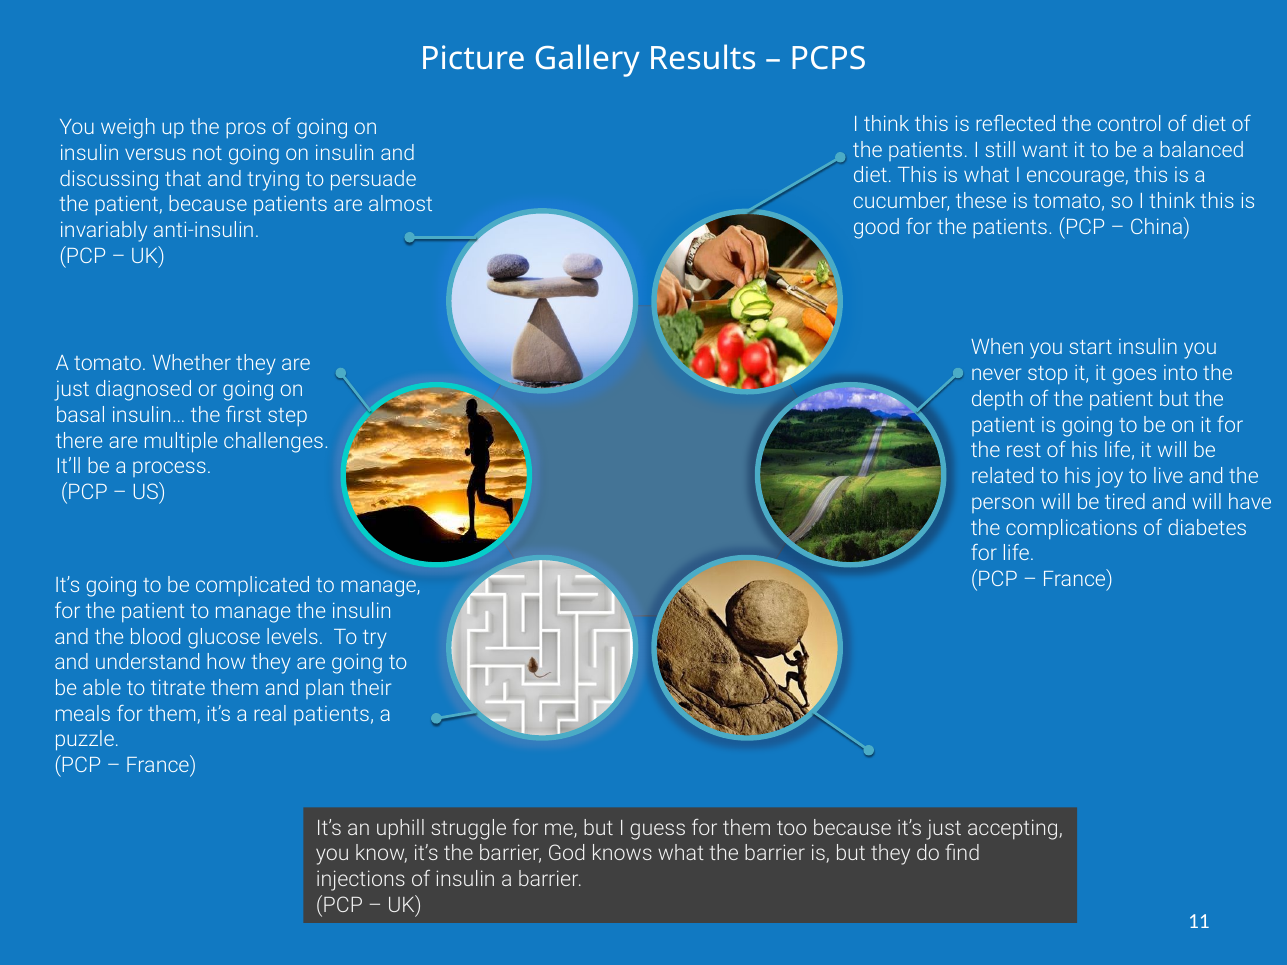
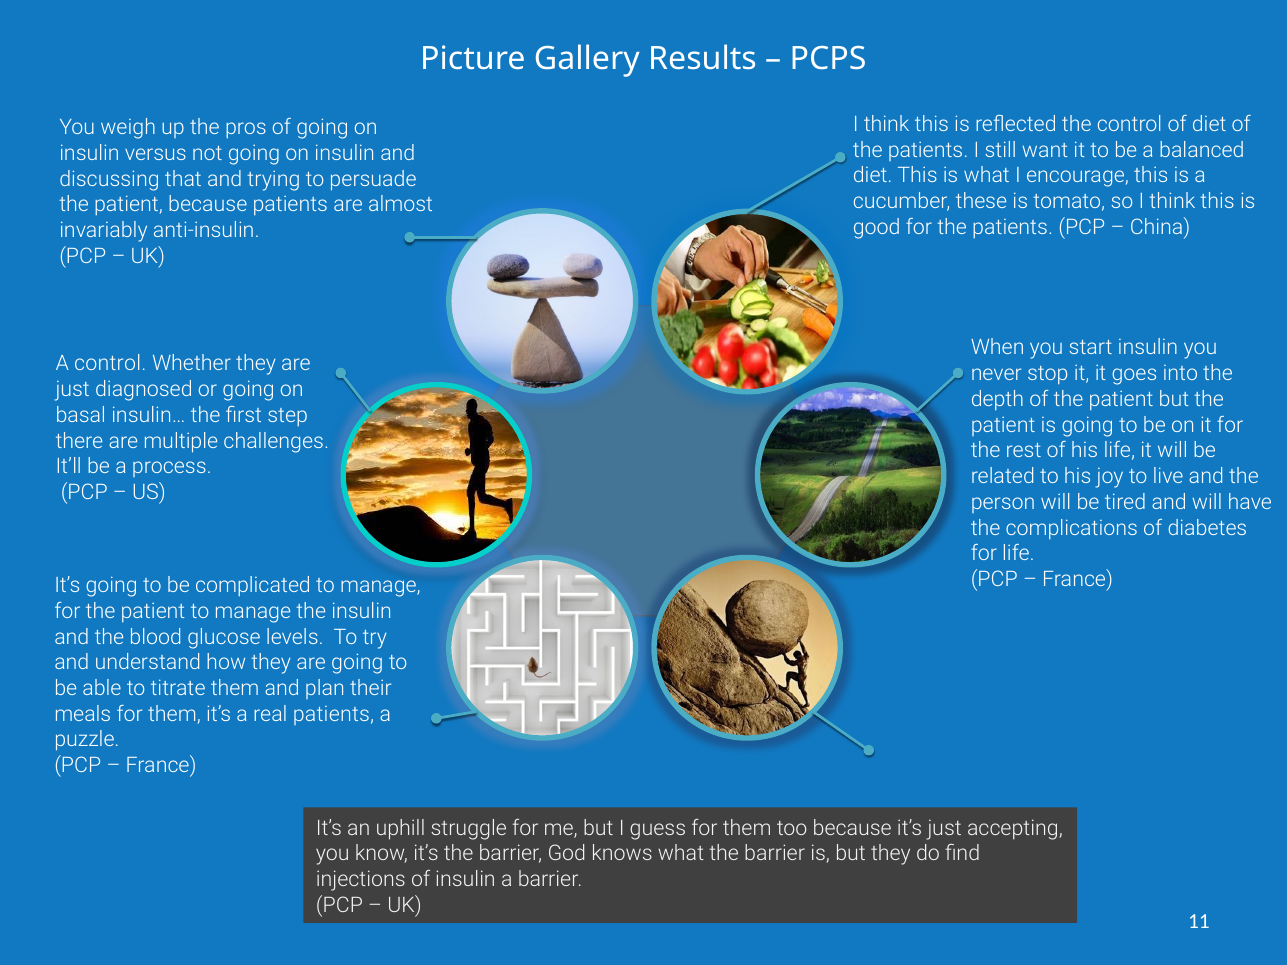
A tomato: tomato -> control (110, 364)
